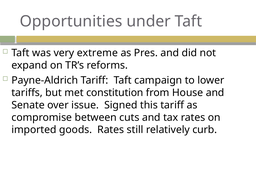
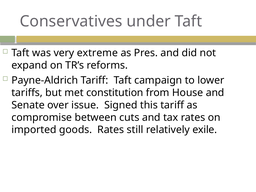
Opportunities: Opportunities -> Conservatives (71, 21)
curb: curb -> exile (205, 130)
